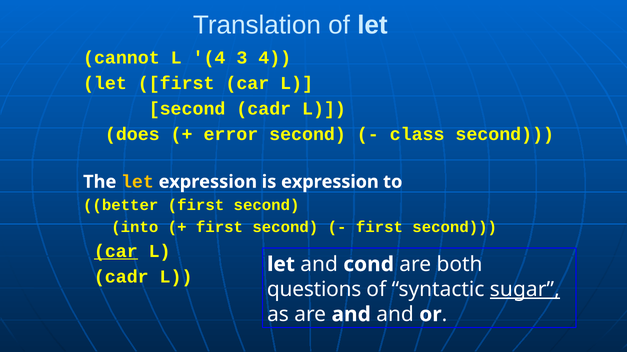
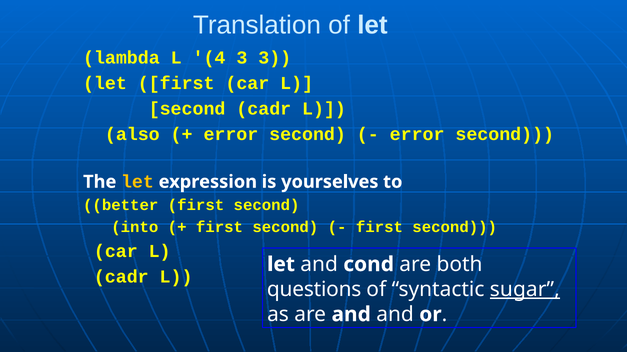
cannot: cannot -> lambda (121, 58)
3 4: 4 -> 3 (275, 58)
does: does -> also (132, 135)
class: class -> error (417, 135)
is expression: expression -> yourselves (330, 182)
car underline: present -> none (116, 252)
